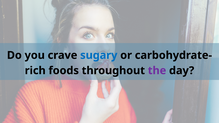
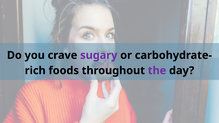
sugary colour: blue -> purple (99, 55)
